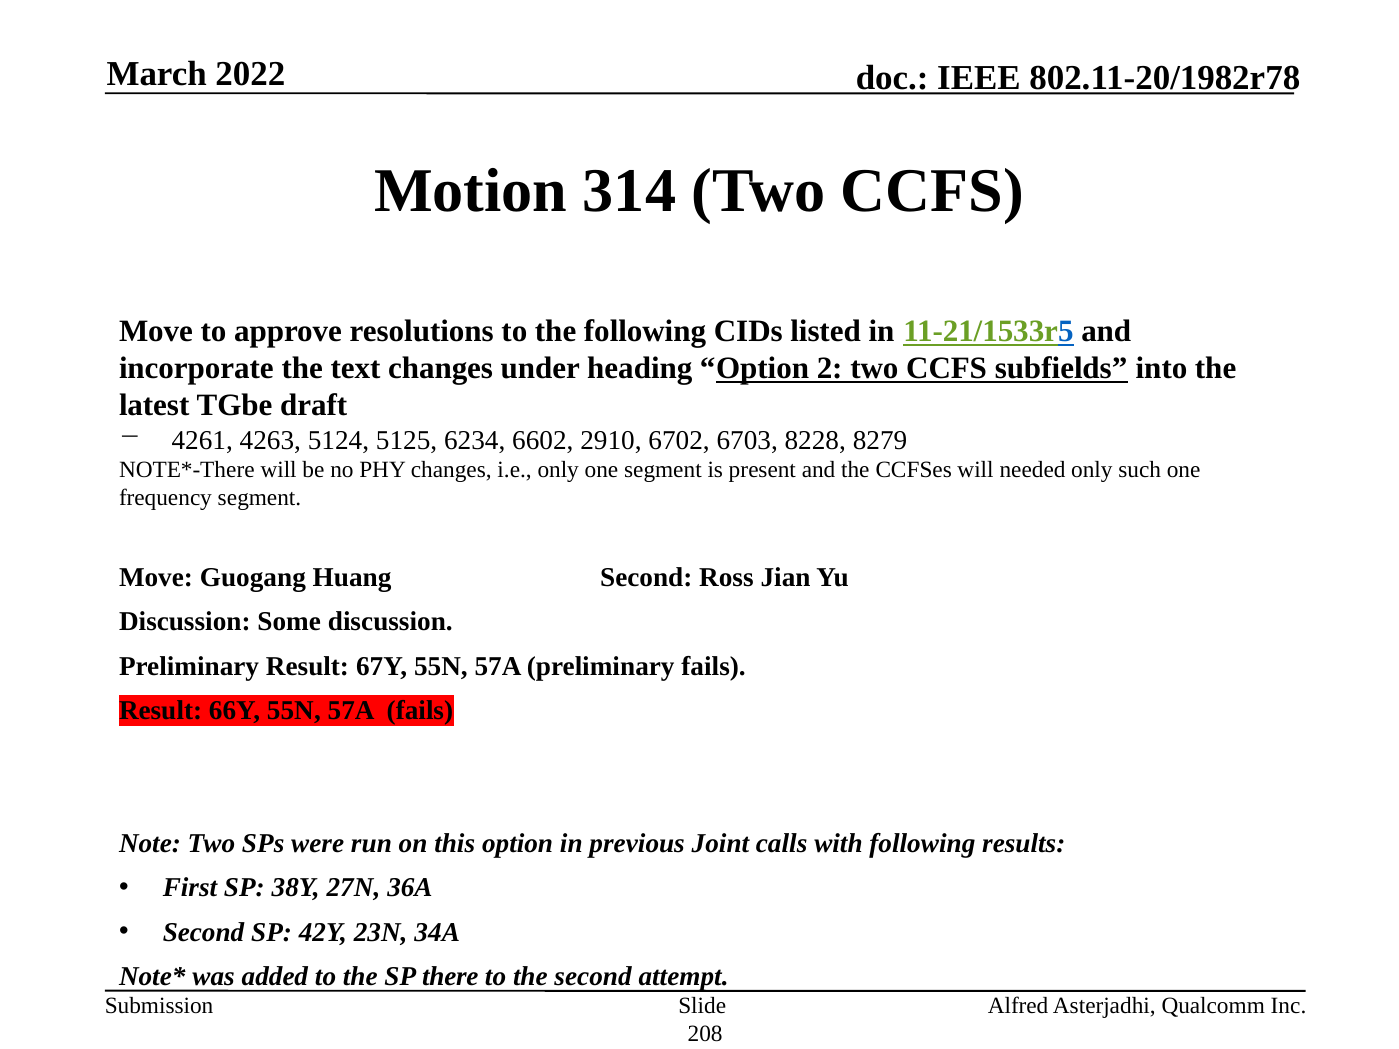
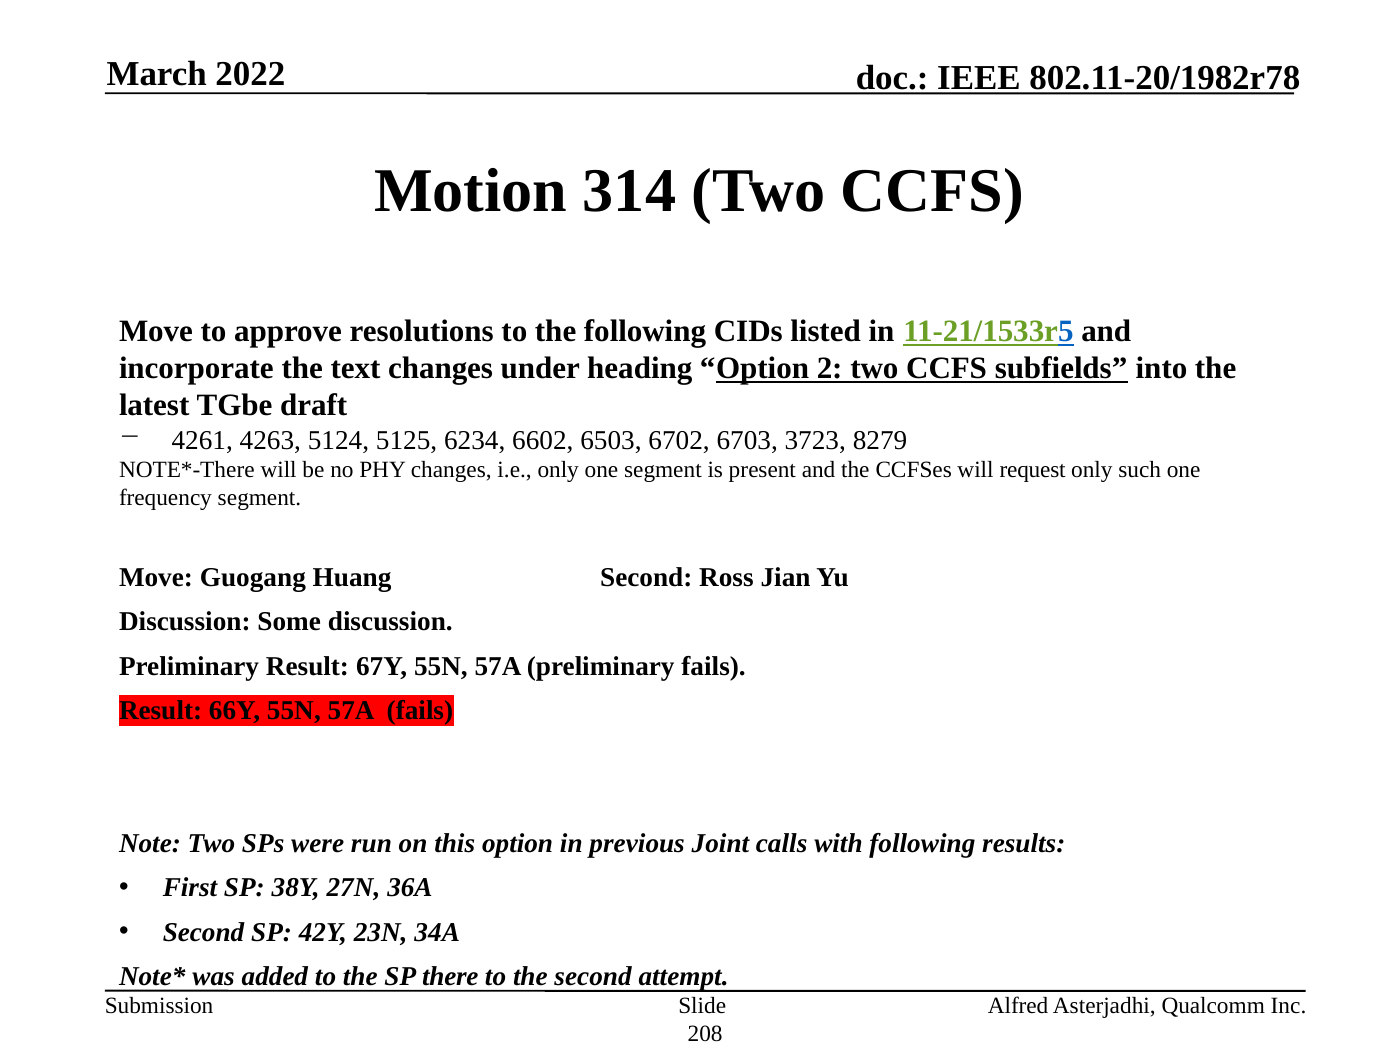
2910: 2910 -> 6503 (611, 440)
8228: 8228 -> 3723 (815, 440)
needed: needed -> request (1033, 470)
